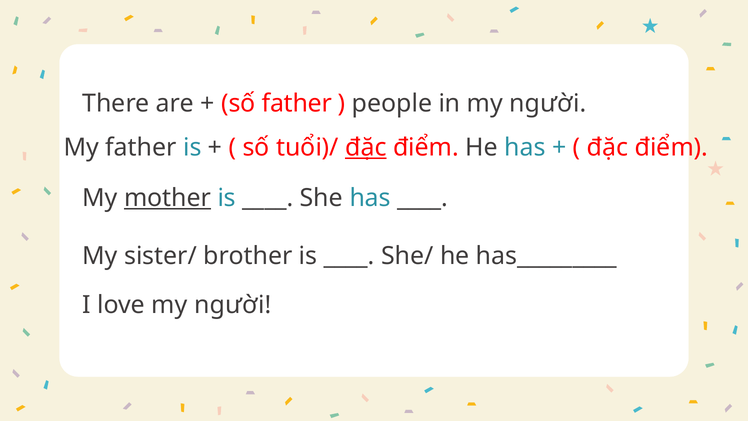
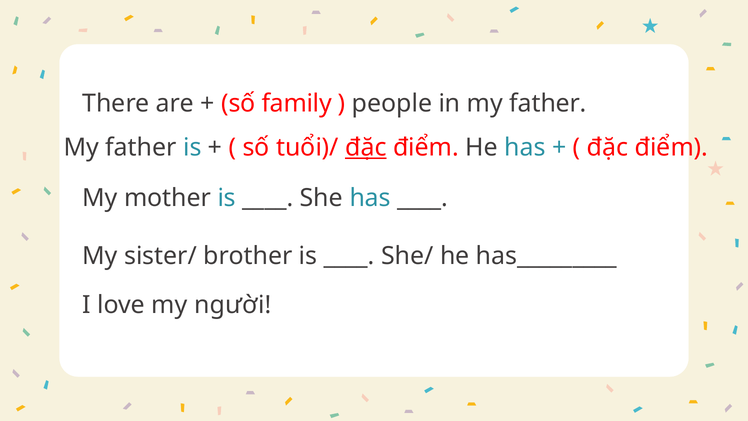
số father: father -> family (297, 104)
in my người: người -> father (548, 104)
mother underline: present -> none (168, 198)
